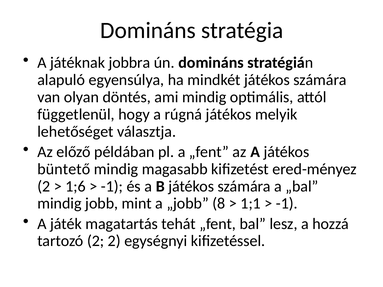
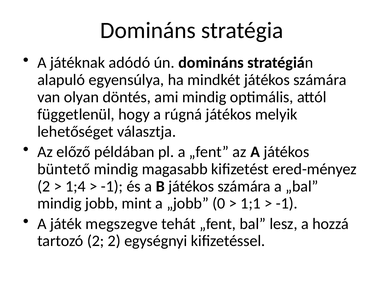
jobbra: jobbra -> adódó (129, 63)
1;6: 1;6 -> 1;4 (76, 186)
8: 8 -> 0 (219, 204)
magatartás: magatartás -> megszegve (122, 224)
